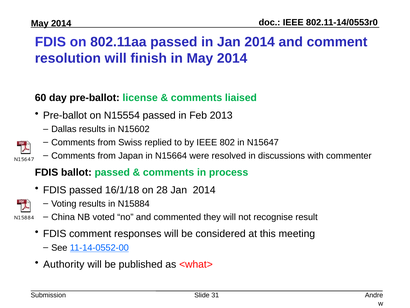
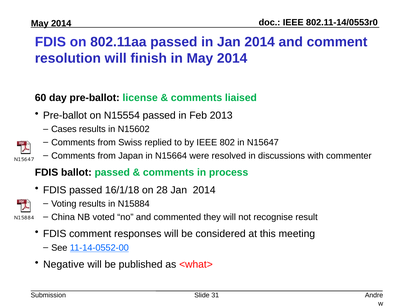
Dallas: Dallas -> Cases (64, 129)
Authority: Authority -> Negative (64, 264)
